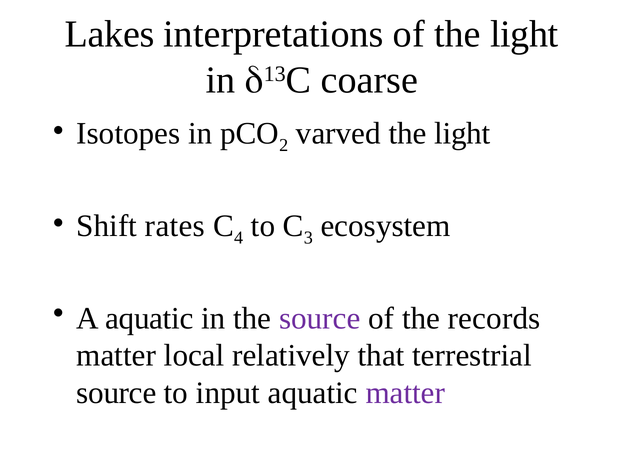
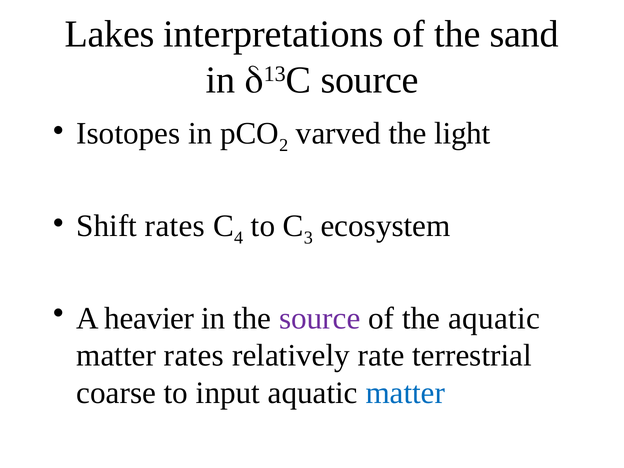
of the light: light -> sand (524, 34)
coarse: coarse -> source (370, 80)
A aquatic: aquatic -> heavier (149, 318)
the records: records -> aquatic (494, 318)
matter local: local -> rates (194, 356)
that: that -> rate (381, 356)
source: source -> coarse (116, 393)
matter colour: purple -> blue (405, 393)
